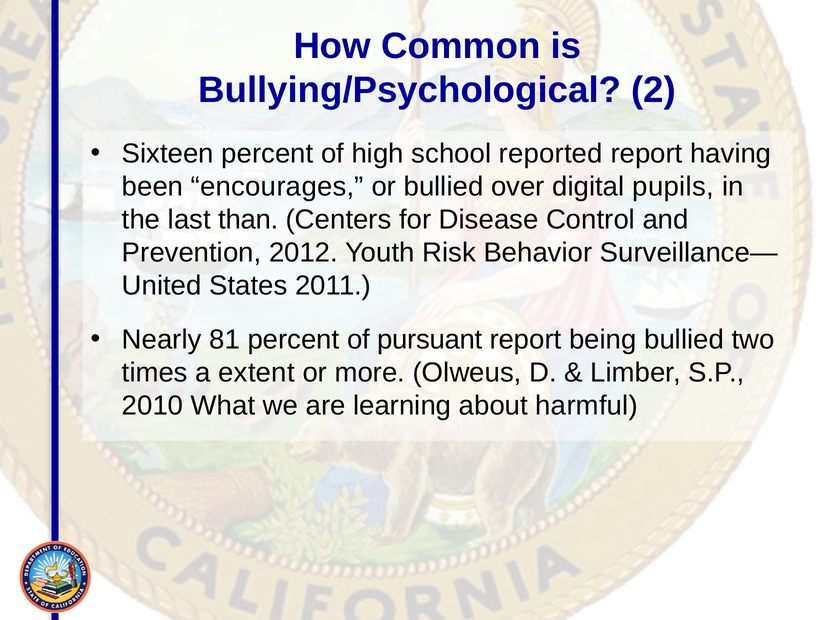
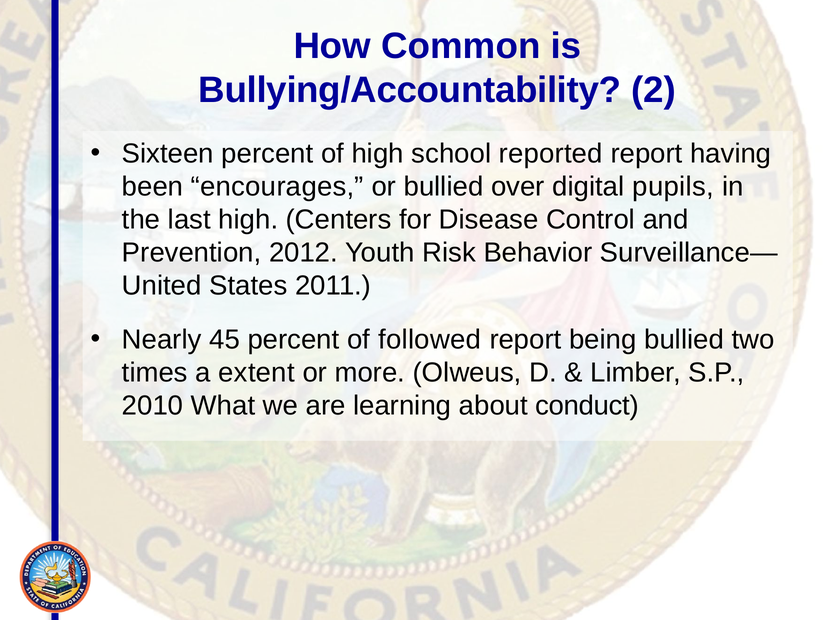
Bullying/Psychological: Bullying/Psychological -> Bullying/Accountability (410, 90)
last than: than -> high (248, 220)
81: 81 -> 45 (225, 340)
pursuant: pursuant -> followed (430, 340)
harmful: harmful -> conduct (587, 406)
